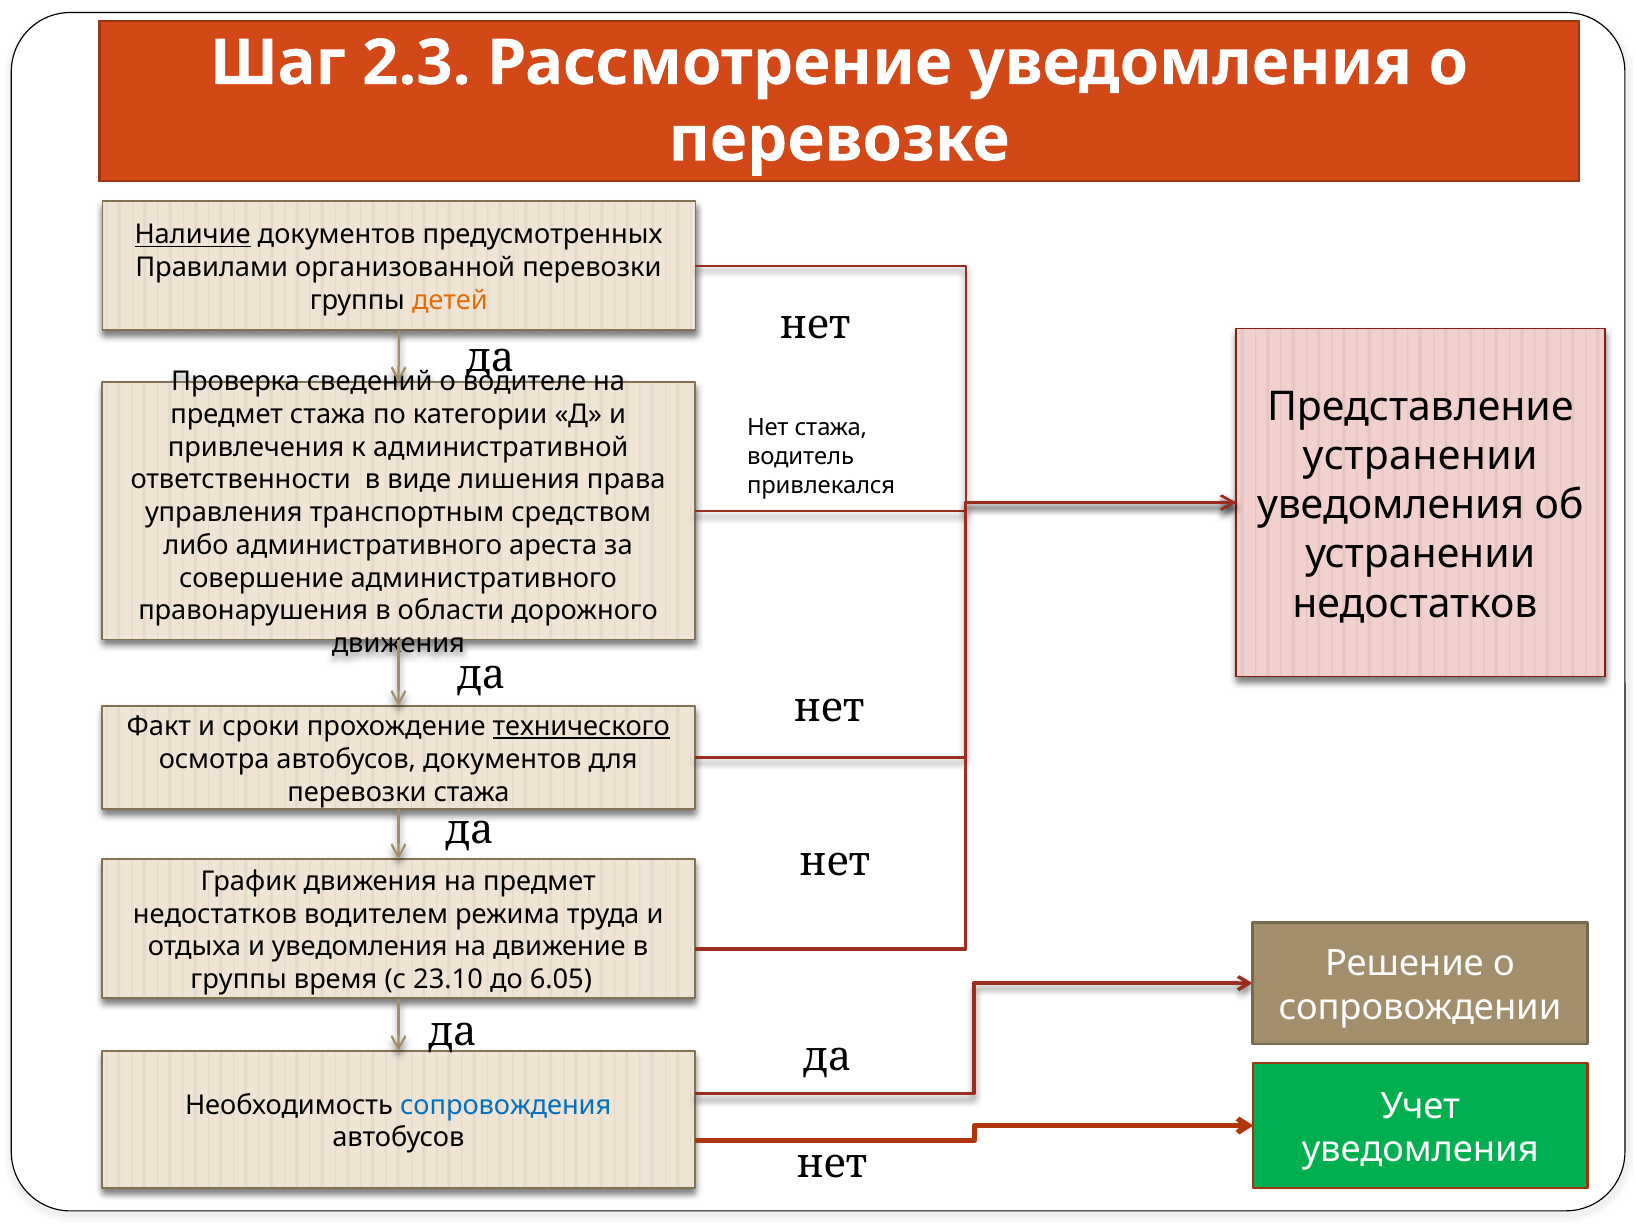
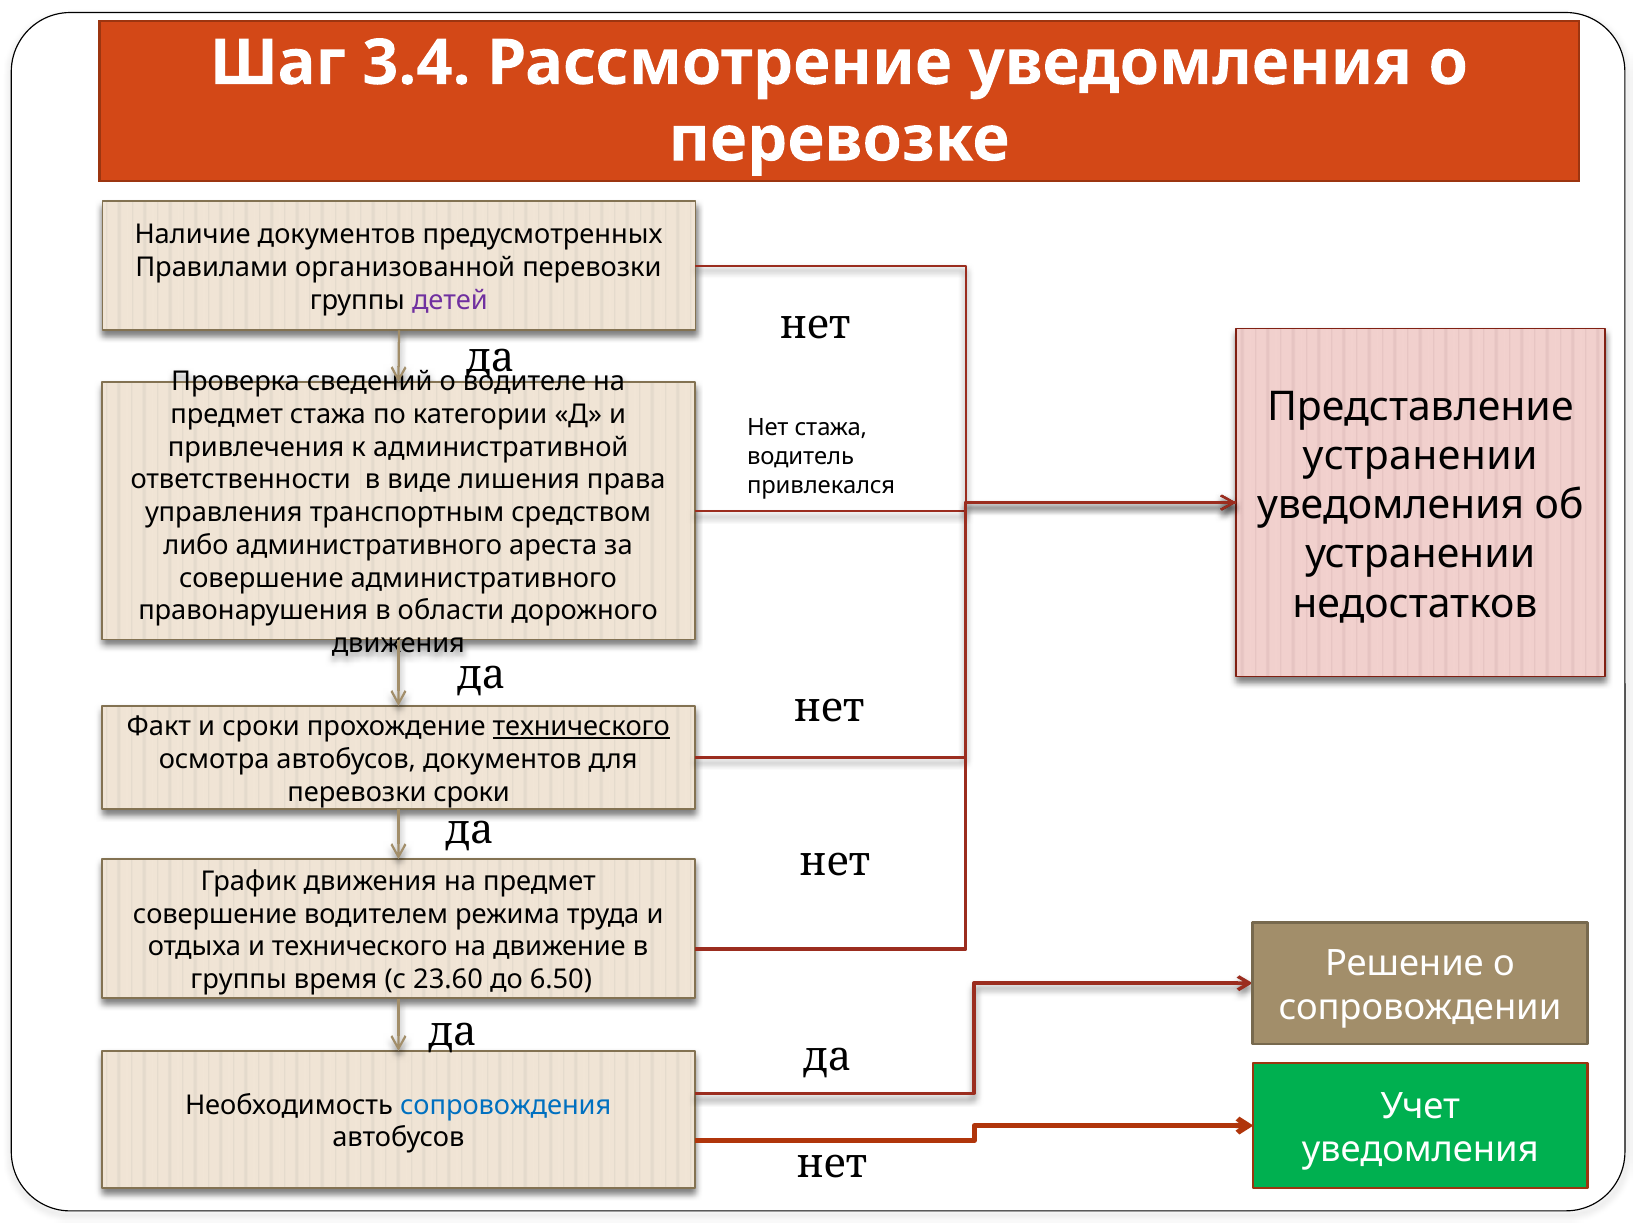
2.3: 2.3 -> 3.4 (416, 63)
Наличие underline: present -> none (193, 235)
детей colour: orange -> purple (450, 300)
перевозки стажа: стажа -> сроки (472, 792)
недостатков: недостатков -> совершение (215, 914)
и уведомления: уведомления -> технического (360, 947)
23.10: 23.10 -> 23.60 (448, 979)
6.05: 6.05 -> 6.50 (561, 979)
